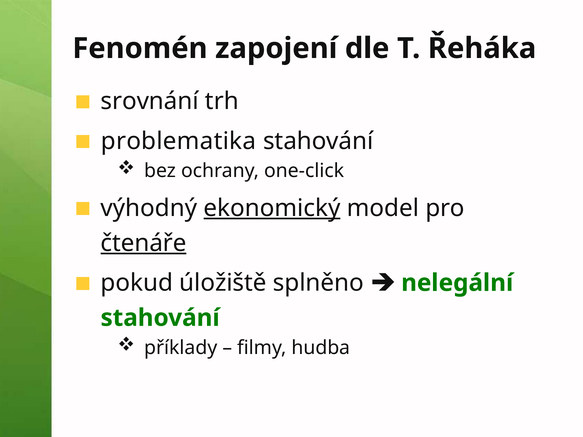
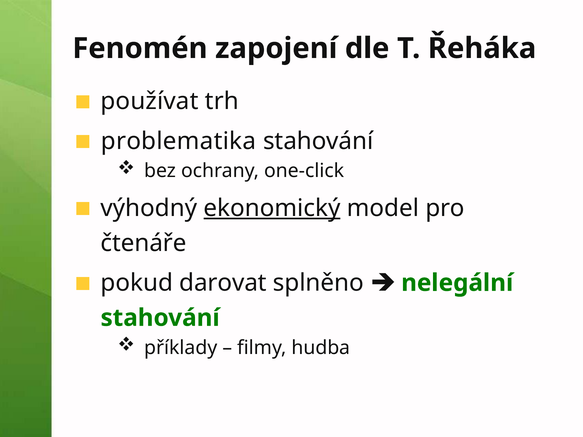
srovnání: srovnání -> používat (150, 101)
čtenáře underline: present -> none (144, 243)
úložiště: úložiště -> darovat (223, 283)
